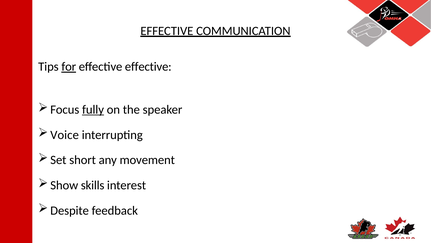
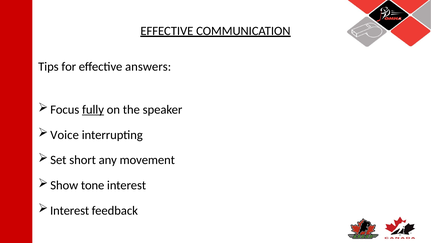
for underline: present -> none (69, 67)
effective effective: effective -> answers (148, 67)
skills: skills -> tone (93, 185)
Despite: Despite -> Interest (70, 210)
